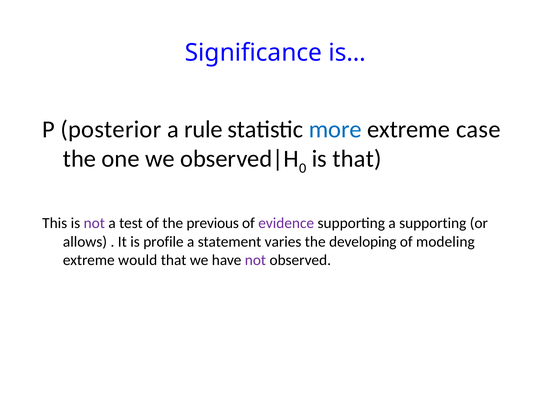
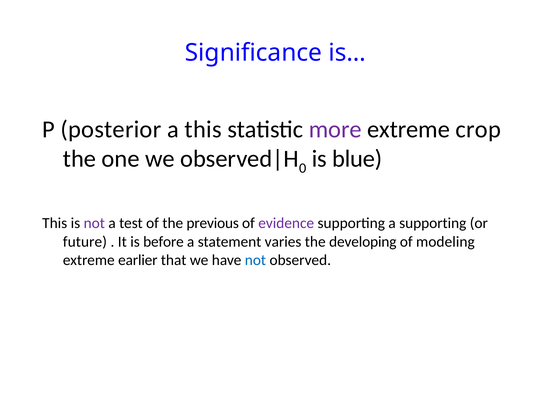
a rule: rule -> this (203, 129)
more colour: blue -> purple (335, 129)
case: case -> crop (478, 129)
is that: that -> blue (357, 159)
allows: allows -> future (85, 242)
profile: profile -> before (163, 242)
would: would -> earlier (138, 260)
not colour: purple -> blue (255, 260)
